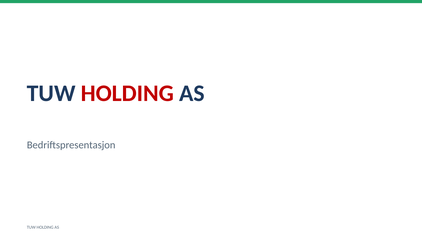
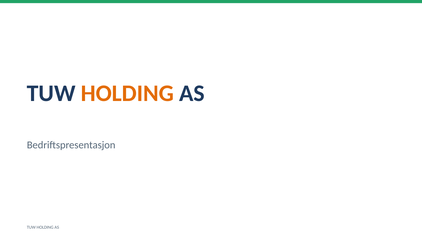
HOLDING colour: red -> orange (127, 94)
